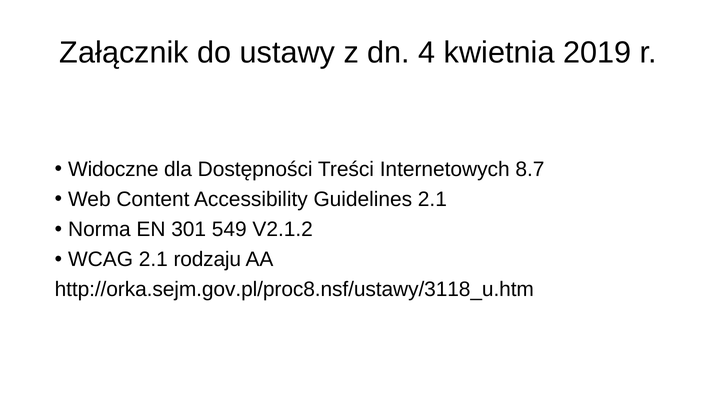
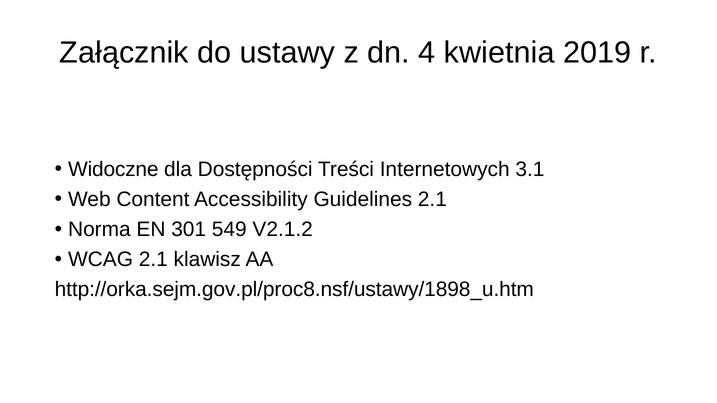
8.7: 8.7 -> 3.1 (530, 169)
rodzaju: rodzaju -> klawisz (207, 260)
http://orka.sejm.gov.pl/proc8.nsf/ustawy/3118_u.htm: http://orka.sejm.gov.pl/proc8.nsf/ustawy/3118_u.htm -> http://orka.sejm.gov.pl/proc8.nsf/ustawy/1898_u.htm (294, 290)
